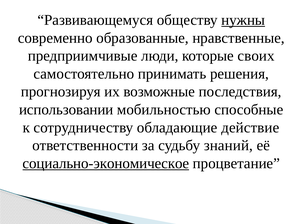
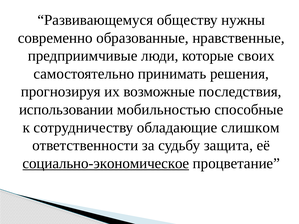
нужны underline: present -> none (243, 20)
действие: действие -> слишком (250, 128)
знаний: знаний -> защита (228, 146)
